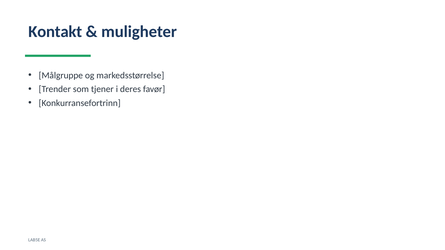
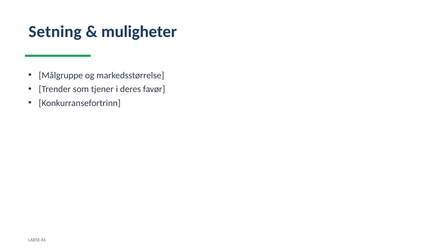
Kontakt: Kontakt -> Setning (55, 32)
